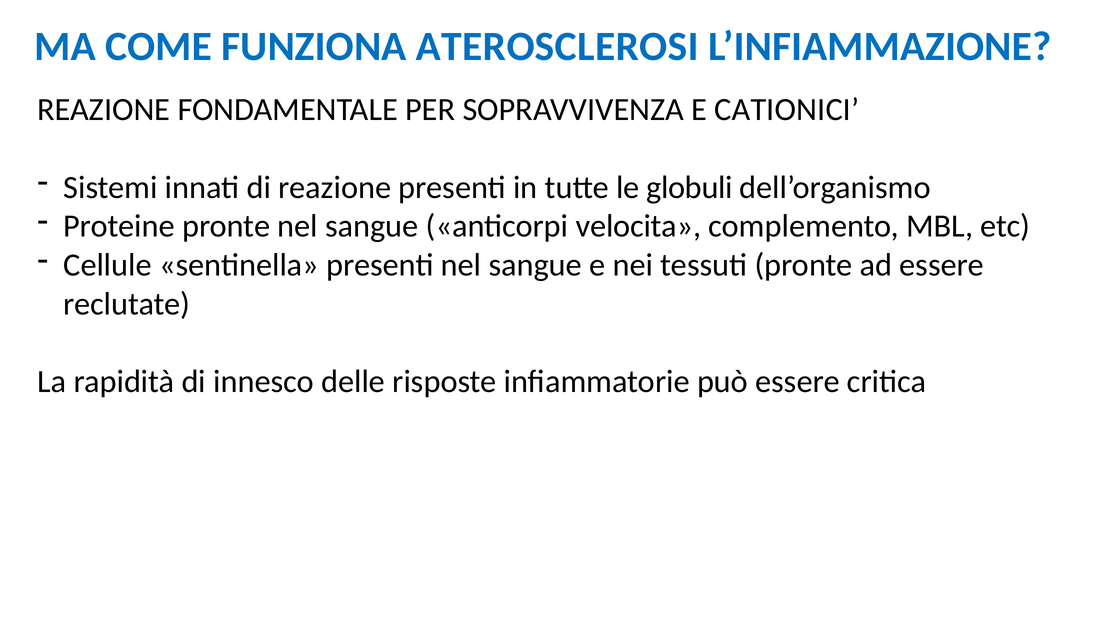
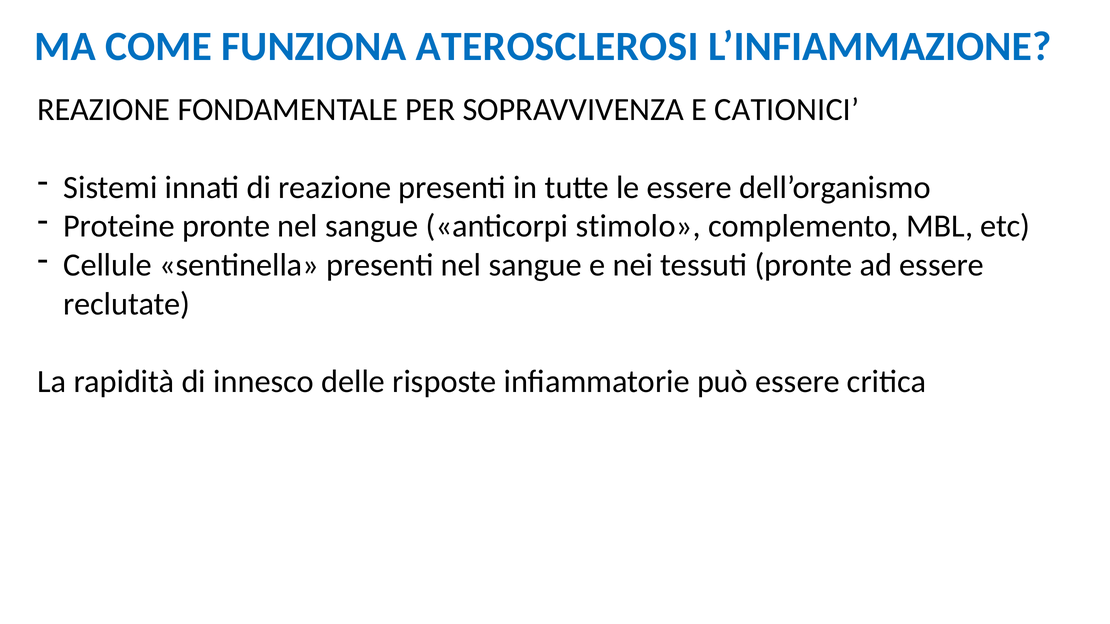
le globuli: globuli -> essere (689, 188)
velocita: velocita -> stimolo (638, 226)
